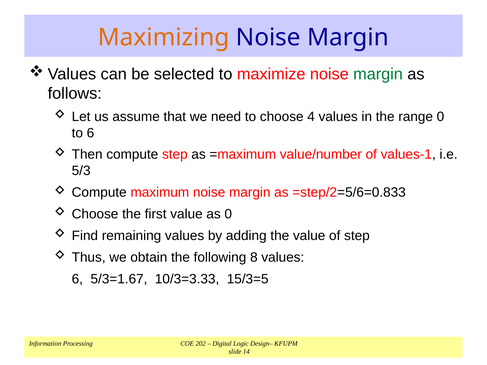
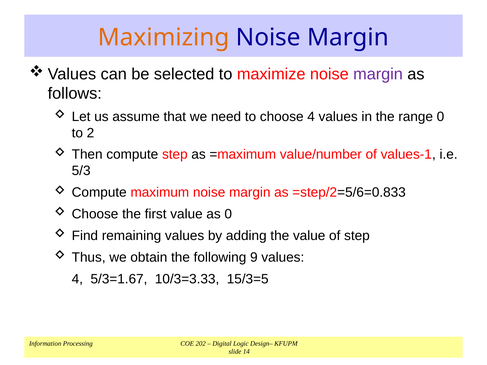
margin colour: green -> purple (378, 74)
to 6: 6 -> 2 (91, 133)
8: 8 -> 9 (254, 257)
6: 6 -> 4 (77, 279)
